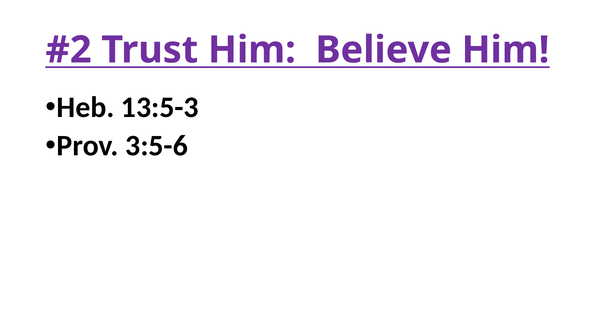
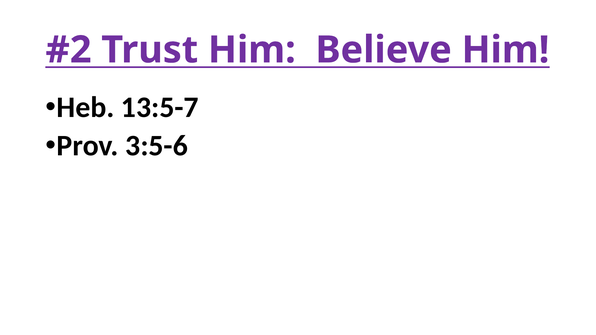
13:5-3: 13:5-3 -> 13:5-7 (160, 107)
